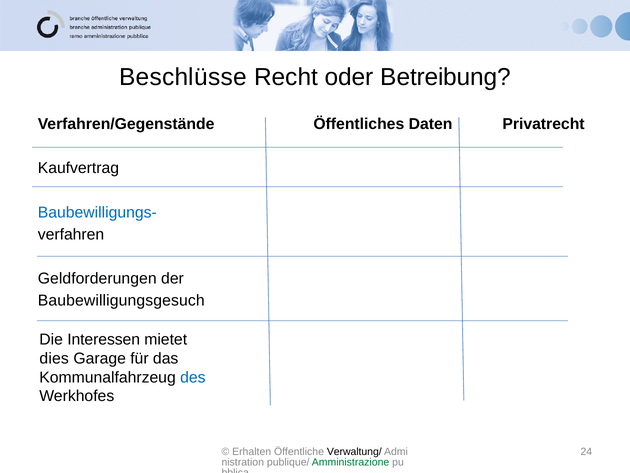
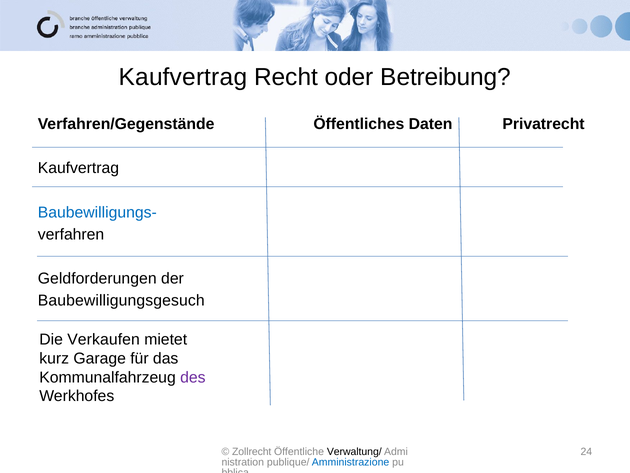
Beschlüsse: Beschlüsse -> Kaufvertrag (183, 77)
Interessen: Interessen -> Verkaufen (104, 339)
dies: dies -> kurz (54, 358)
des colour: blue -> purple (193, 377)
Erhalten: Erhalten -> Zollrecht (252, 451)
Amministrazione colour: green -> blue (351, 462)
